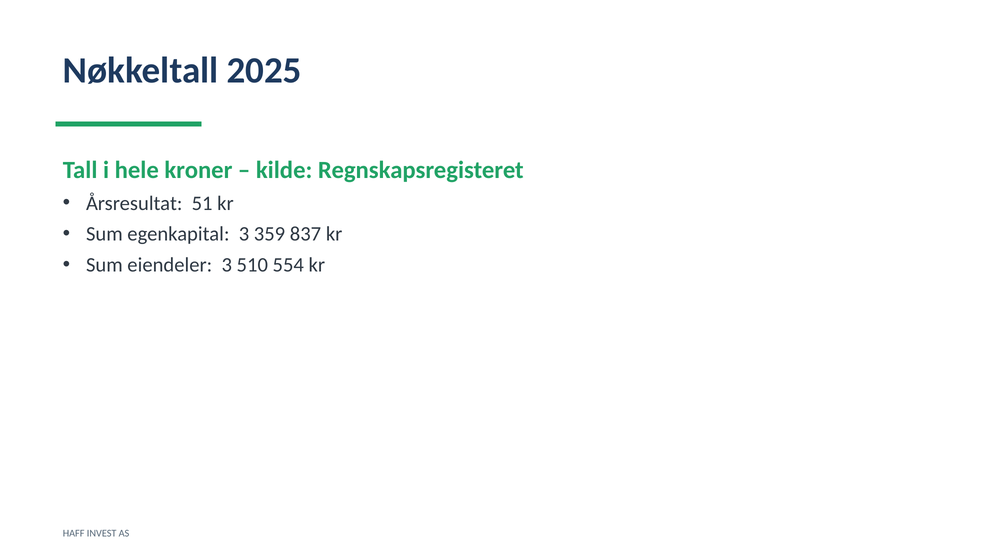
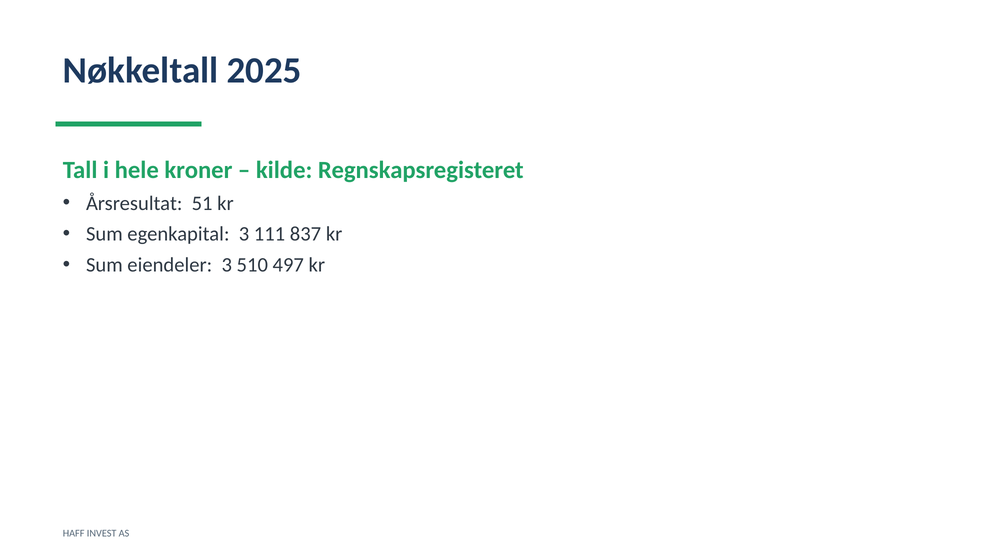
359: 359 -> 111 (269, 234)
554: 554 -> 497 (288, 265)
